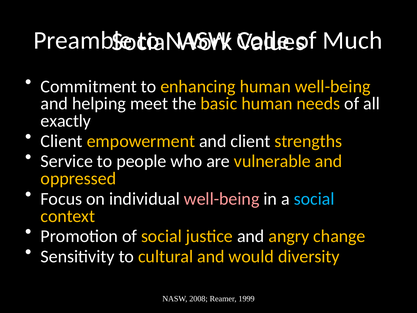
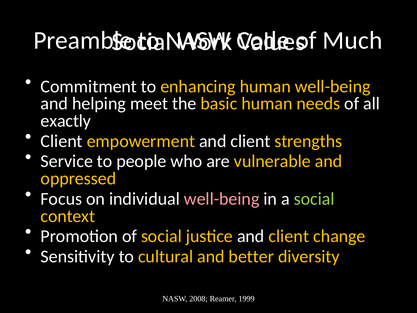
social colour: light blue -> light green (314, 199)
justice and angry: angry -> client (289, 236)
would: would -> better (251, 256)
